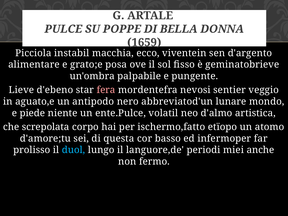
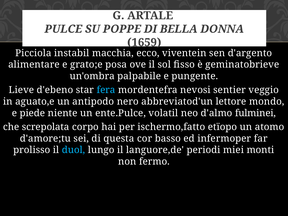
fera colour: pink -> light blue (106, 90)
lunare: lunare -> lettore (231, 102)
artistica: artistica -> fulminei (255, 113)
anche: anche -> monti (260, 150)
